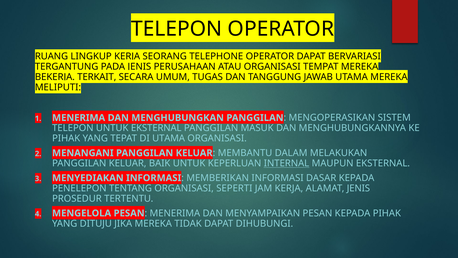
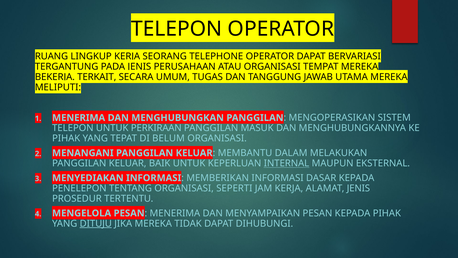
UNTUK EKSTERNAL: EKSTERNAL -> PERKIRAAN (156, 128)
DI UTAMA: UTAMA -> BELUM (168, 138)
DITUJU underline: none -> present (96, 223)
